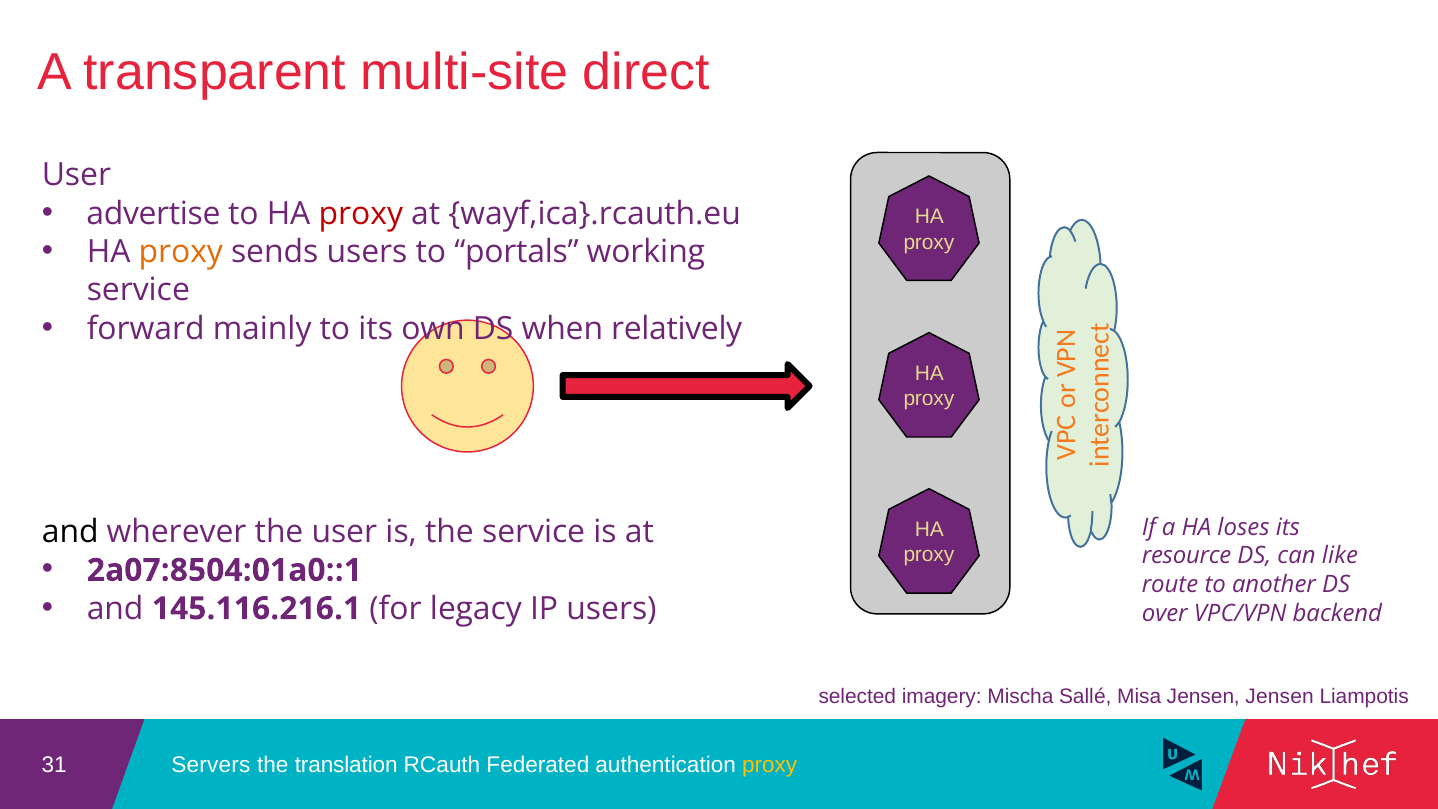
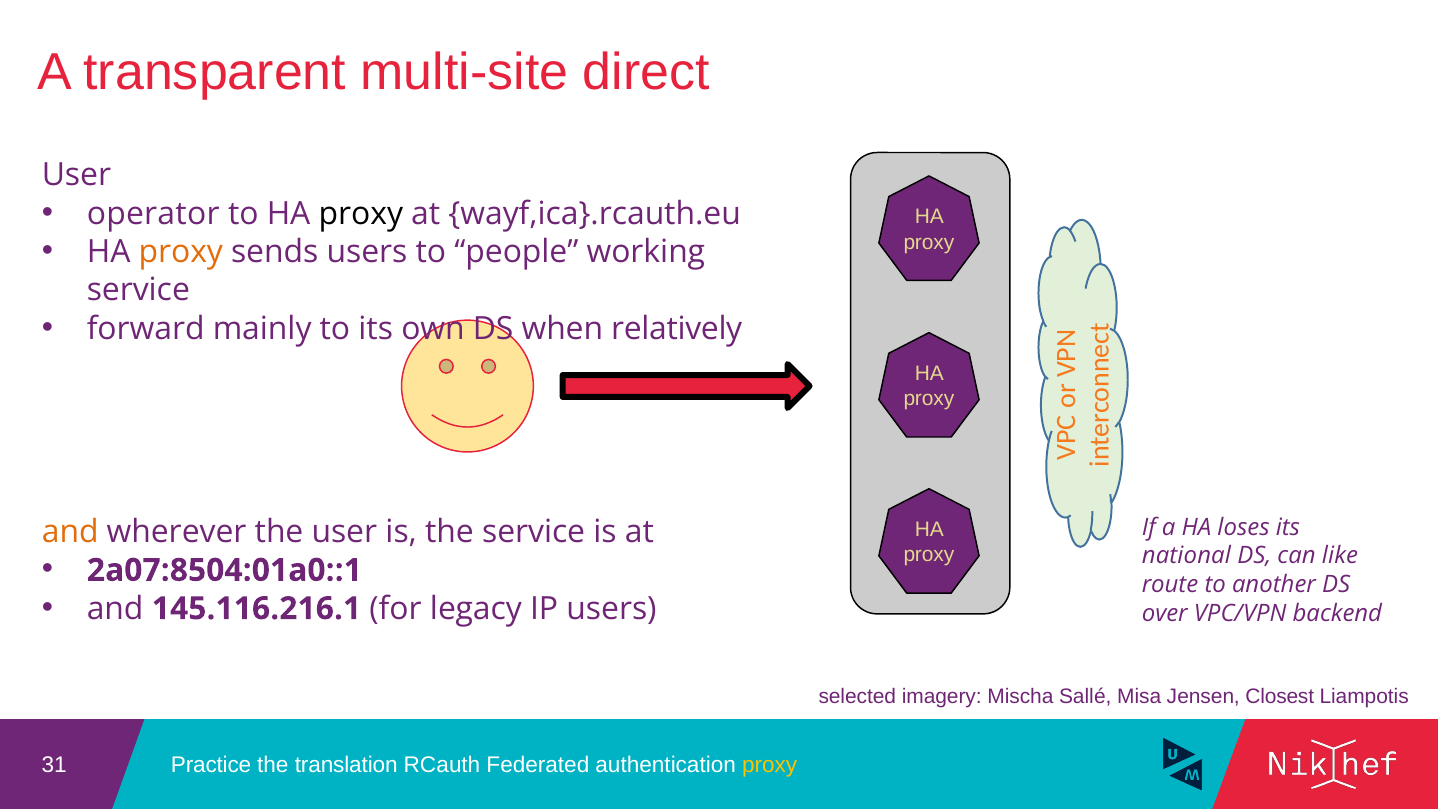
advertise: advertise -> operator (153, 214)
proxy colour: red -> black (361, 214)
portals: portals -> people (516, 252)
and colour: black -> orange (70, 532)
resource: resource -> national (1186, 556)
Jensen Jensen: Jensen -> Closest (1280, 696)
Servers: Servers -> Practice (211, 765)
